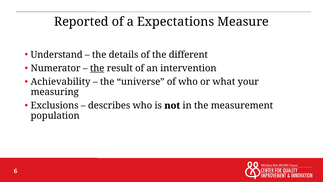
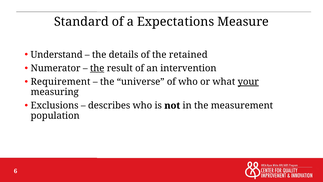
Reported: Reported -> Standard (81, 22)
different: different -> retained (188, 55)
Achievability: Achievability -> Requirement (61, 82)
your underline: none -> present (248, 82)
